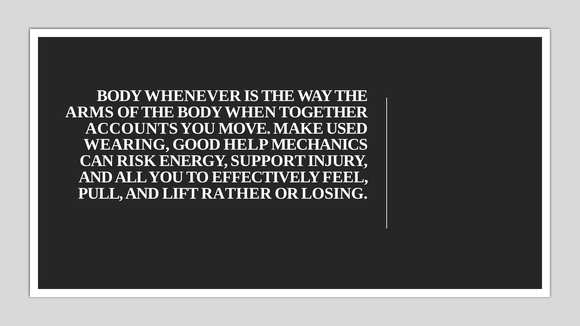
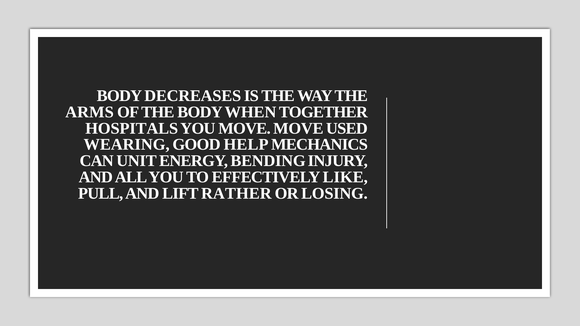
WHENEVER: WHENEVER -> DECREASES (193, 96)
ACCOUNTS: ACCOUNTS -> HOSPITALS (132, 128)
MOVE MAKE: MAKE -> MOVE (298, 128)
RISK: RISK -> UNIT (136, 161)
SUPPORT: SUPPORT -> BENDING (268, 161)
FEEL: FEEL -> LIKE (345, 177)
